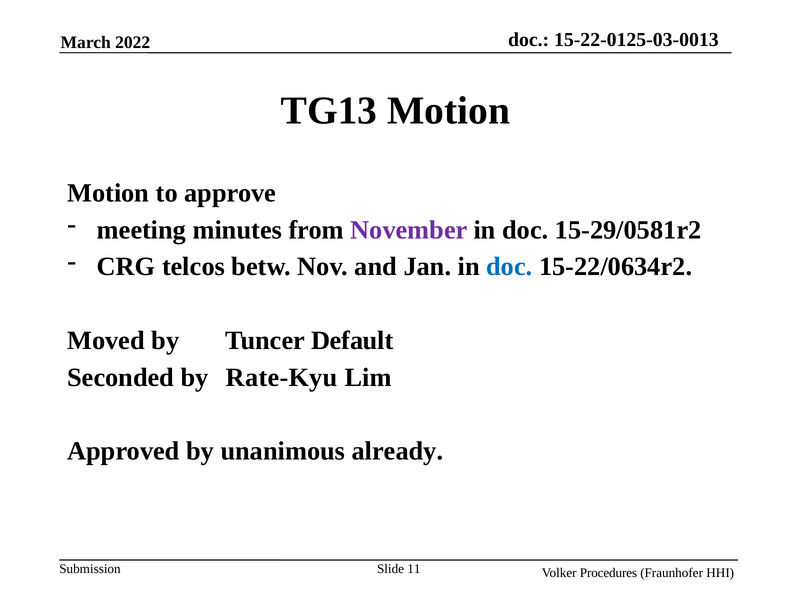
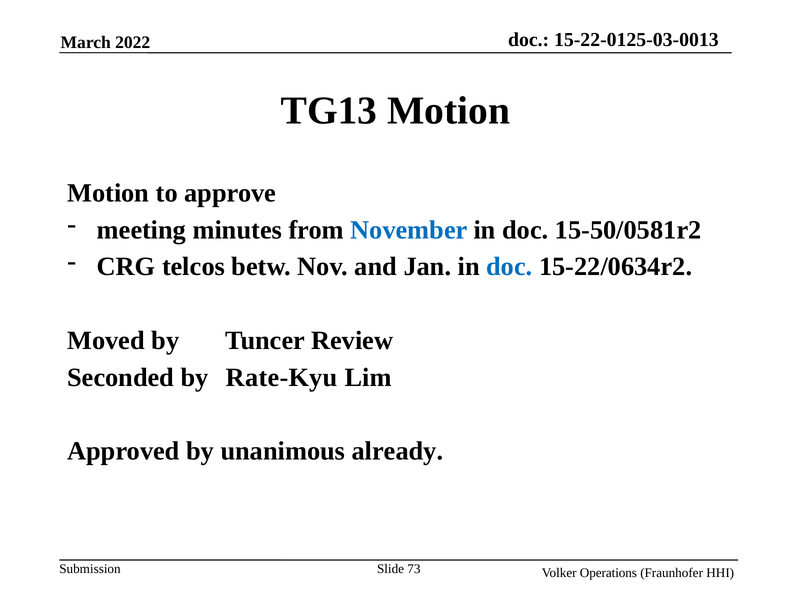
November colour: purple -> blue (409, 230)
15-29/0581r2: 15-29/0581r2 -> 15-50/0581r2 (628, 230)
Default: Default -> Review (352, 341)
11: 11 -> 73 (414, 569)
Procedures: Procedures -> Operations (608, 573)
